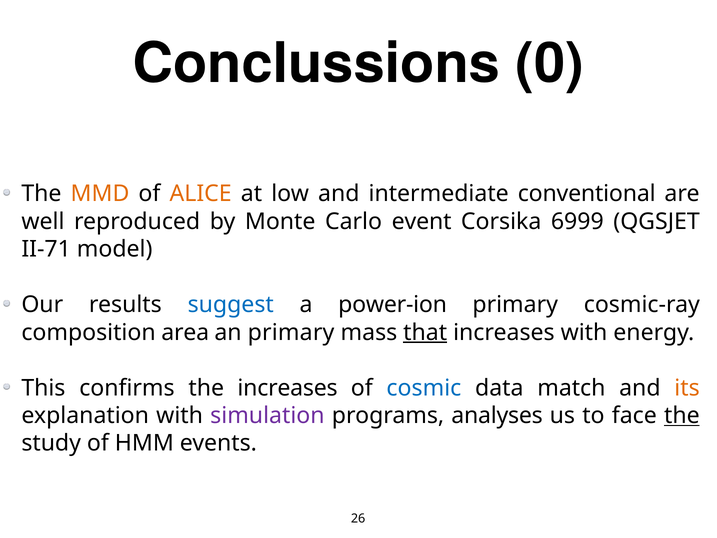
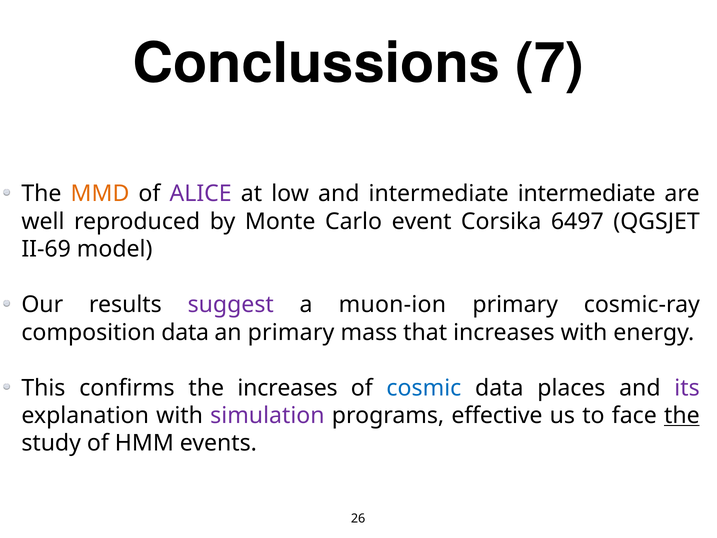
0: 0 -> 7 (550, 64)
ALICE colour: orange -> purple (201, 194)
intermediate conventional: conventional -> intermediate (587, 194)
6999: 6999 -> 6497 (577, 221)
II-71: II-71 -> II-69 (46, 249)
suggest colour: blue -> purple (231, 305)
power-ion: power-ion -> muon-ion (392, 305)
composition area: area -> data (185, 332)
that underline: present -> none (425, 332)
match: match -> places (571, 388)
its colour: orange -> purple (687, 388)
analyses: analyses -> effective (497, 415)
